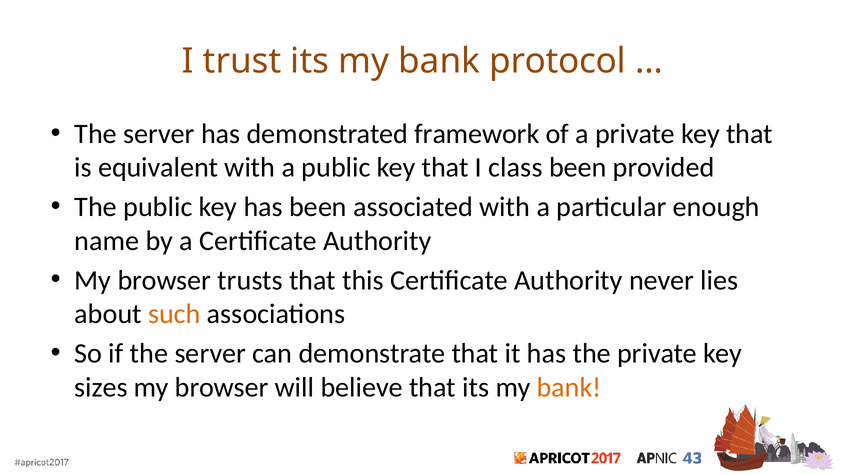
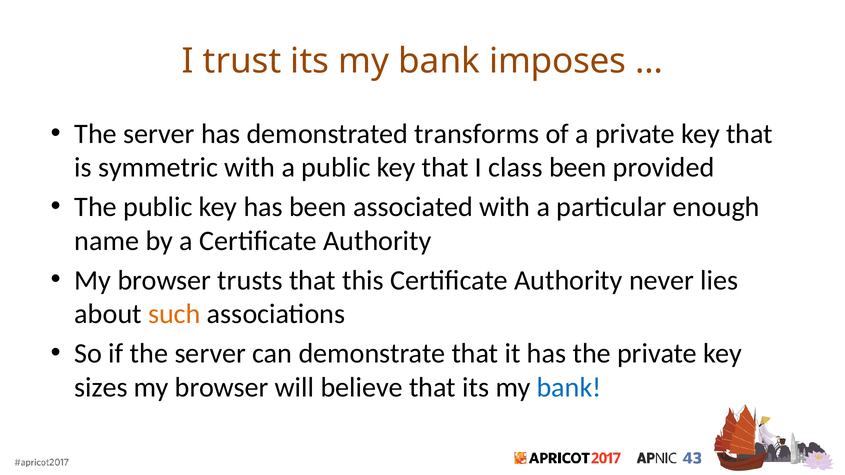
protocol: protocol -> imposes (558, 61)
framework: framework -> transforms (477, 134)
equivalent: equivalent -> symmetric (158, 168)
bank colour: orange -> blue (569, 387)
